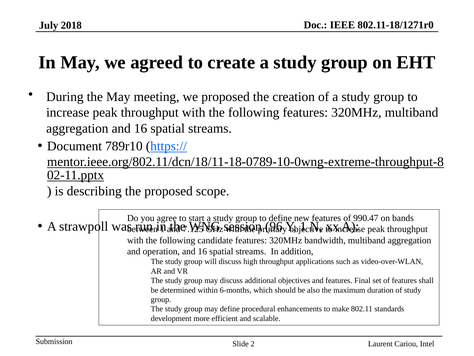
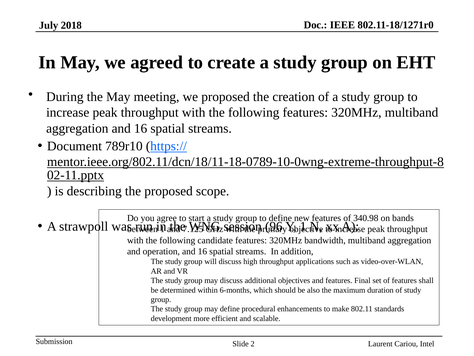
990.47: 990.47 -> 340.98 (366, 218)
